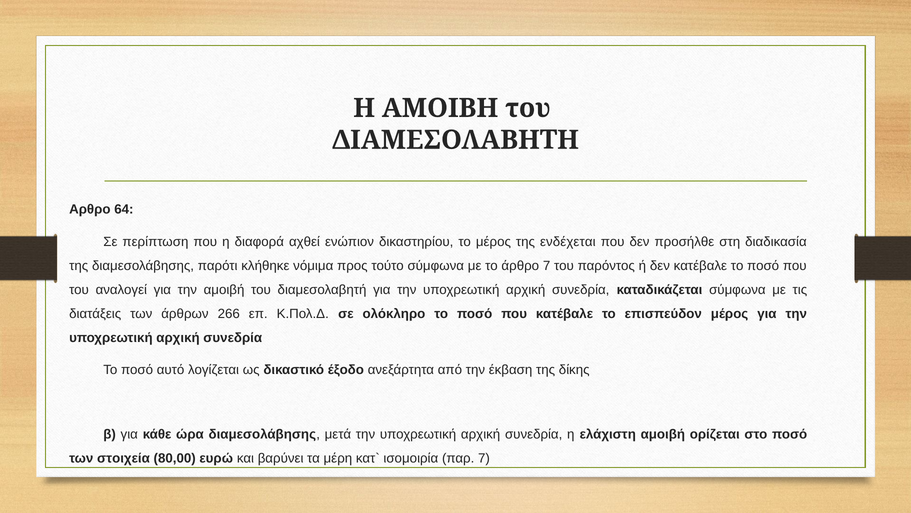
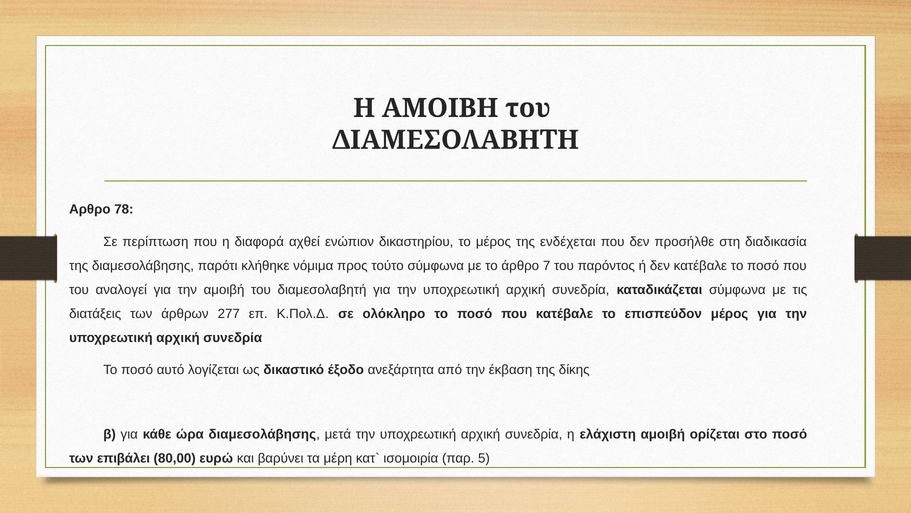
64: 64 -> 78 (124, 209)
266: 266 -> 277 (229, 313)
στοιχεία: στοιχεία -> επιβάλει (124, 458)
παρ 7: 7 -> 5 (484, 458)
